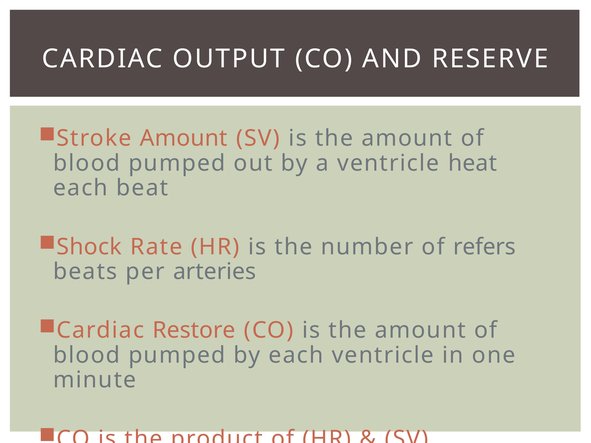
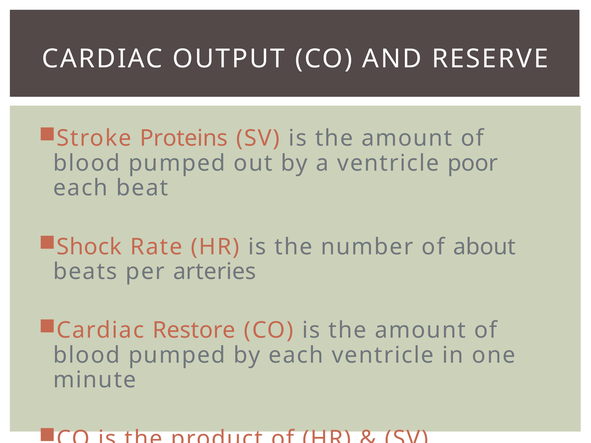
Stroke Amount: Amount -> Proteins (184, 138)
heat: heat -> poor (473, 163)
refers: refers -> about (484, 247)
